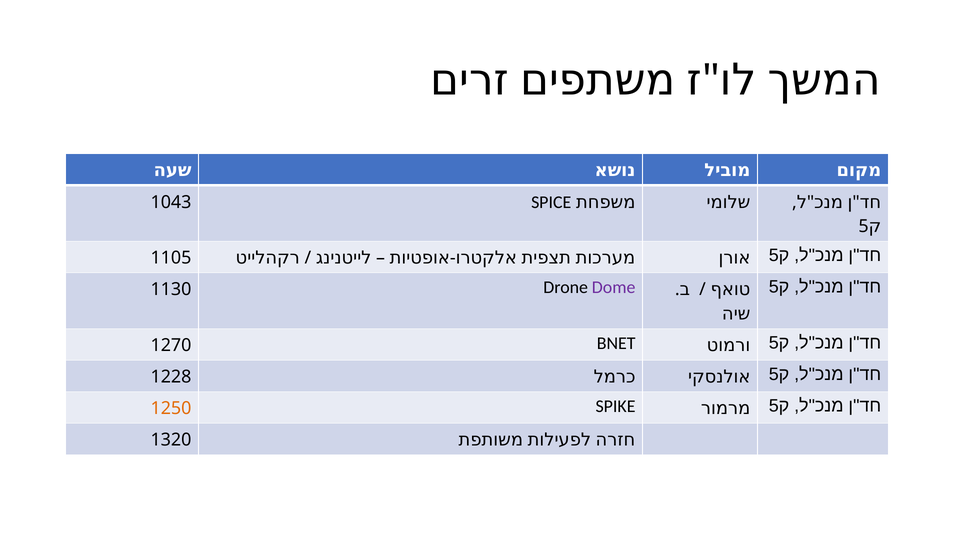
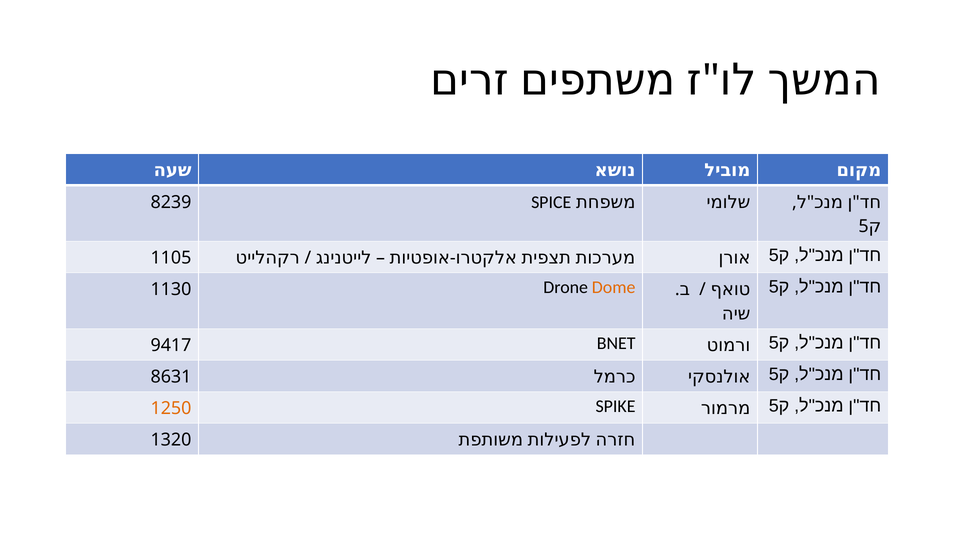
1043: 1043 -> 8239 (171, 202)
Dome colour: purple -> orange (614, 287)
1270: 1270 -> 9417 (171, 345)
1228: 1228 -> 8631 (171, 377)
